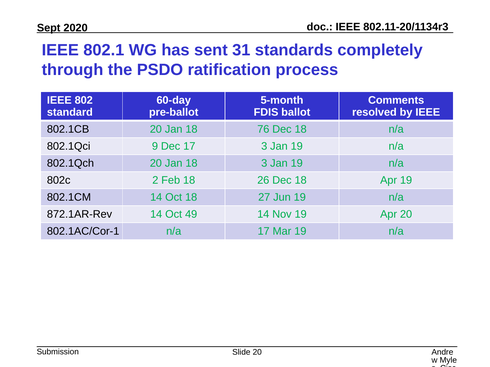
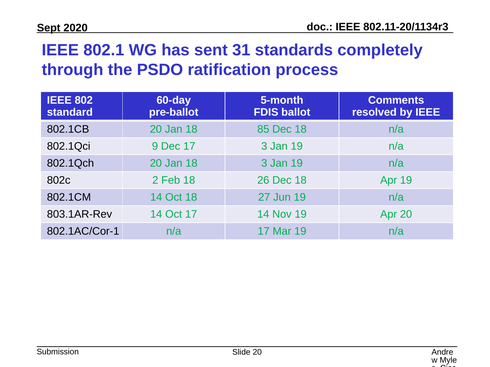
76: 76 -> 85 (263, 130)
872.1AR-Rev: 872.1AR-Rev -> 803.1AR-Rev (80, 215)
Oct 49: 49 -> 17 (191, 215)
